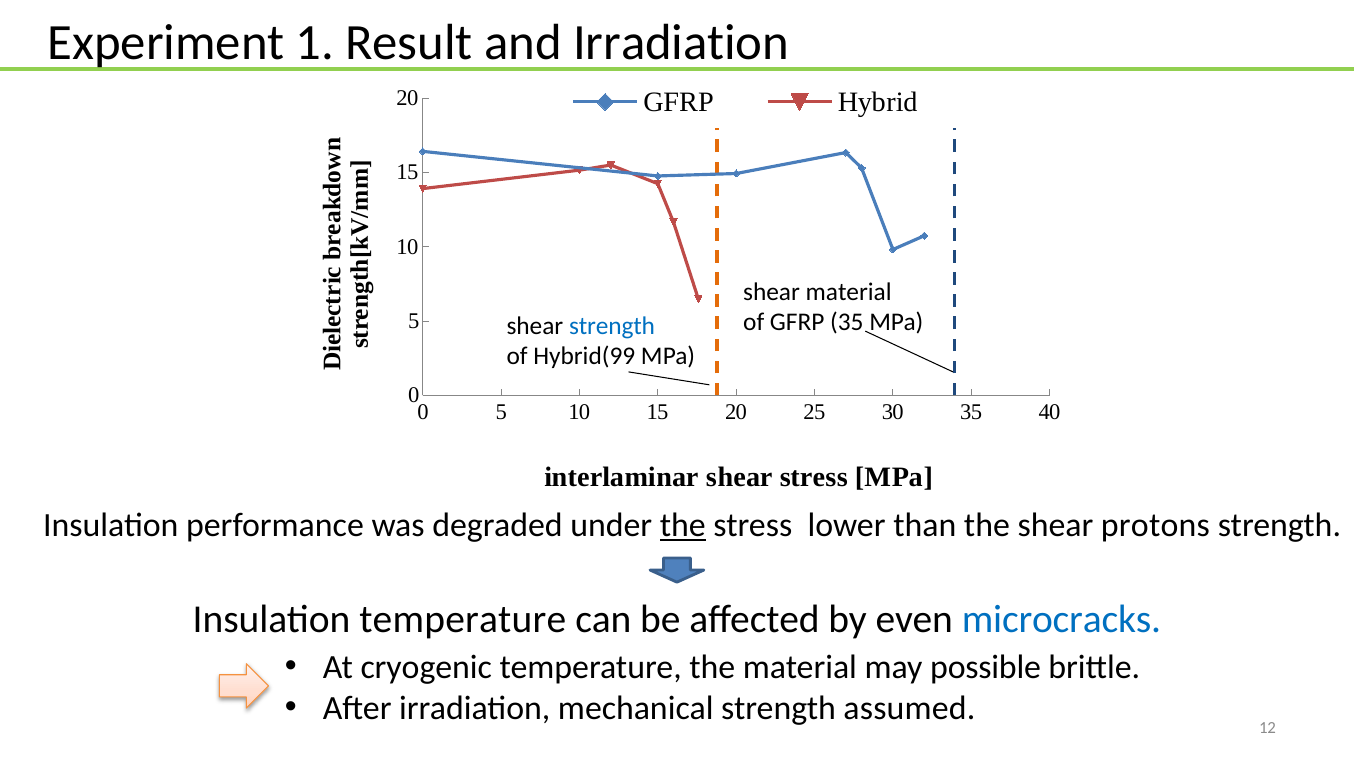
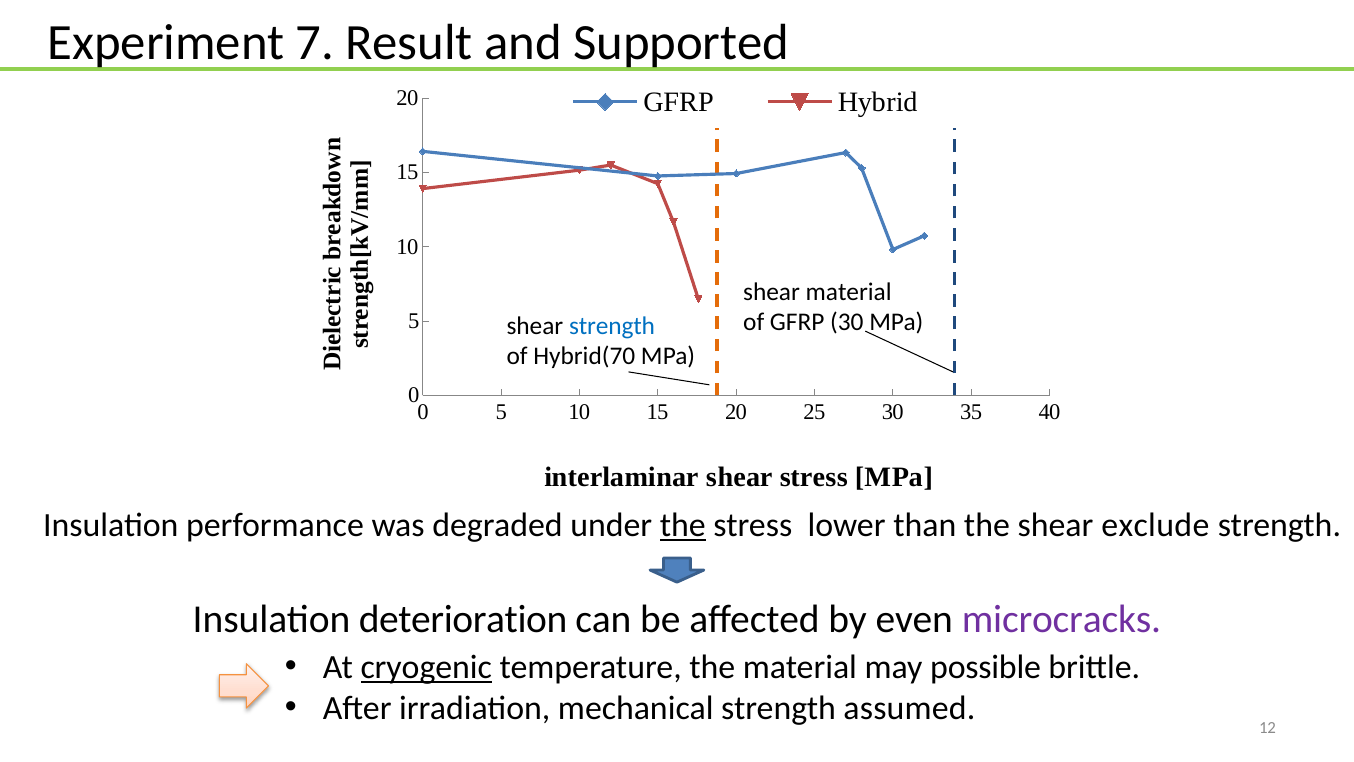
1: 1 -> 7 (315, 43)
and Irradiation: Irradiation -> Supported (681, 43)
GFRP 35: 35 -> 30 (847, 322)
Hybrid(99: Hybrid(99 -> Hybrid(70 (584, 356)
protons: protons -> exclude (1155, 525)
Insulation temperature: temperature -> deterioration (463, 619)
microcracks colour: blue -> purple (1061, 619)
cryogenic underline: none -> present (426, 667)
